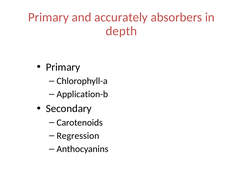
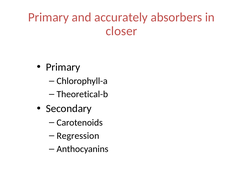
depth: depth -> closer (121, 31)
Application-b: Application-b -> Theoretical-b (82, 94)
